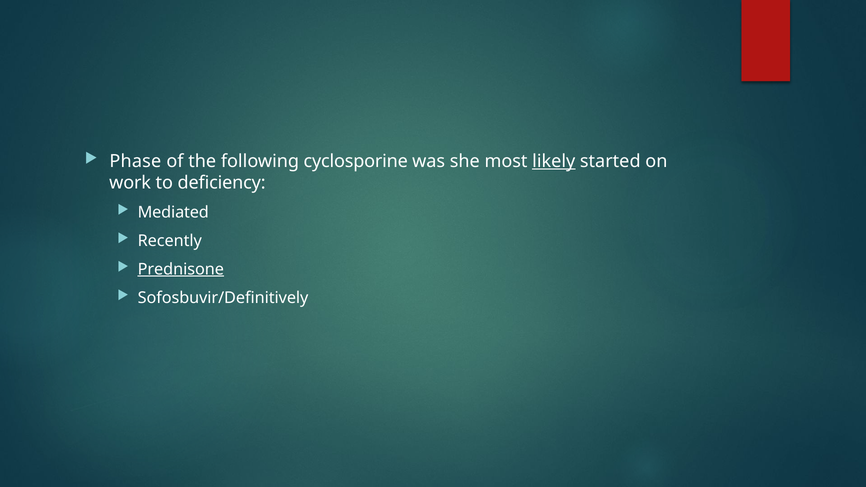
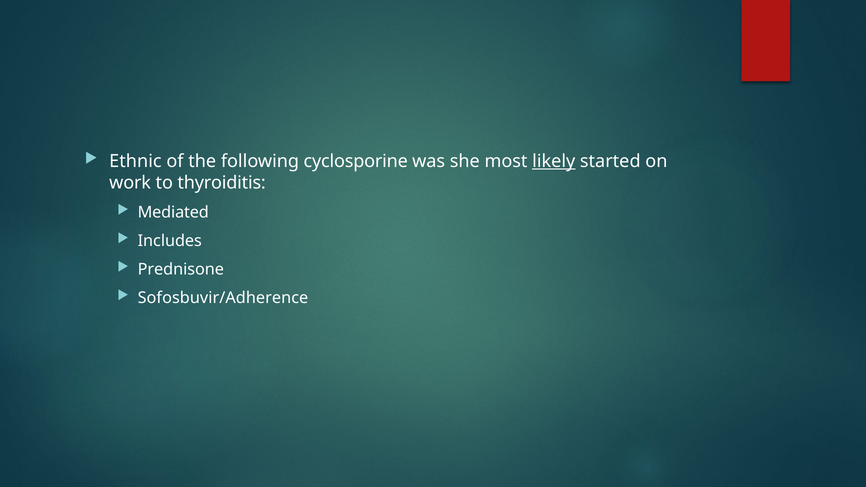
Phase: Phase -> Ethnic (135, 161)
deficiency: deficiency -> thyroiditis (222, 183)
Recently: Recently -> Includes (170, 241)
Prednisone underline: present -> none (181, 269)
Sofosbuvir/Definitively: Sofosbuvir/Definitively -> Sofosbuvir/Adherence (223, 298)
